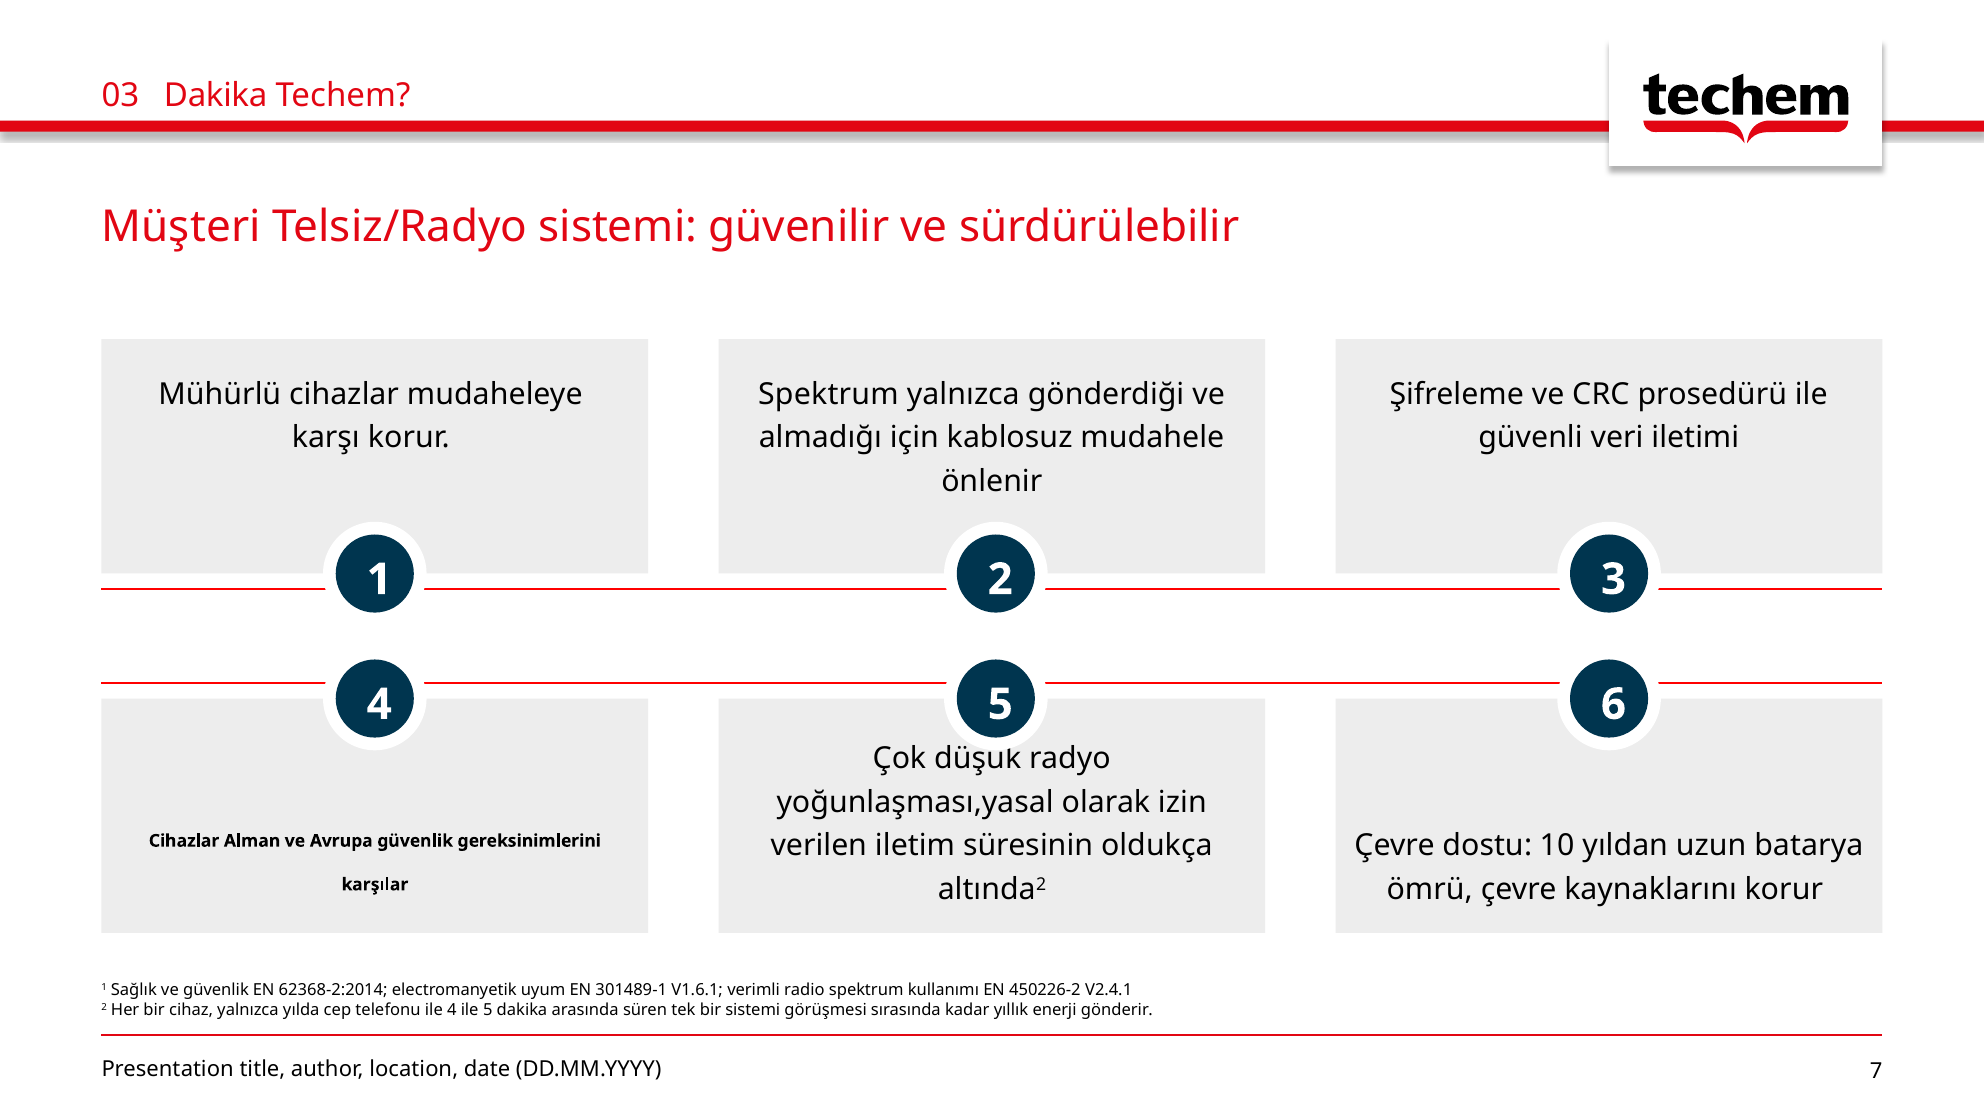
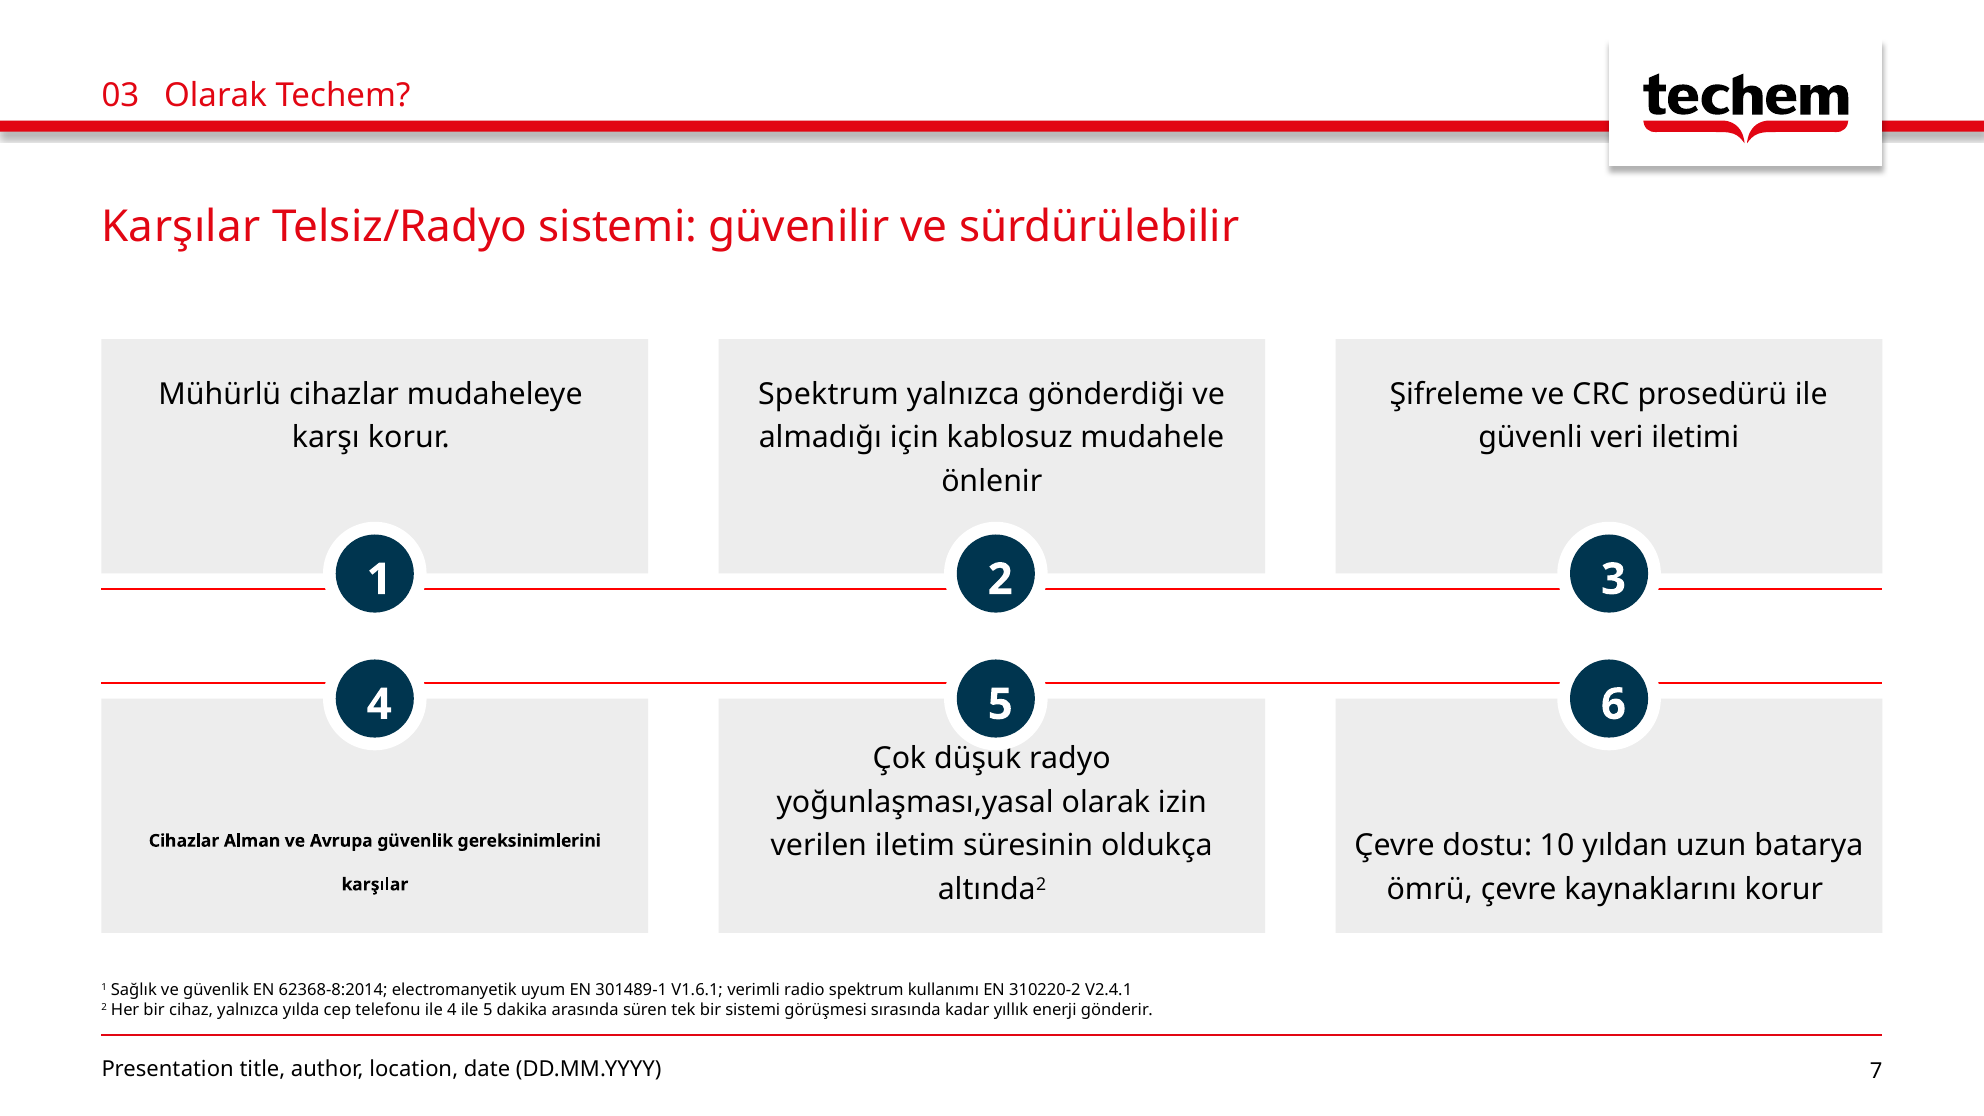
03 Dakika: Dakika -> Olarak (215, 96)
Müşteri: Müşteri -> Karşılar (181, 227)
62368-2:2014: 62368-2:2014 -> 62368-8:2014 (333, 990)
450226-2: 450226-2 -> 310220-2 (1045, 990)
